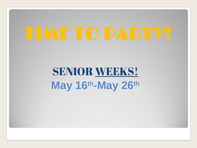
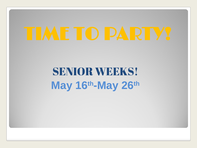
WEEKS underline: present -> none (117, 72)
